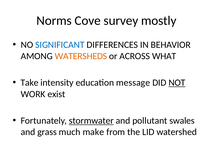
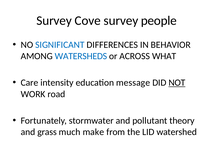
Norms: Norms -> Survey (54, 21)
mostly: mostly -> people (159, 21)
WATERSHEDS colour: orange -> blue (81, 56)
Take: Take -> Care (30, 83)
exist: exist -> road (56, 94)
stormwater underline: present -> none (91, 120)
swales: swales -> theory (182, 120)
